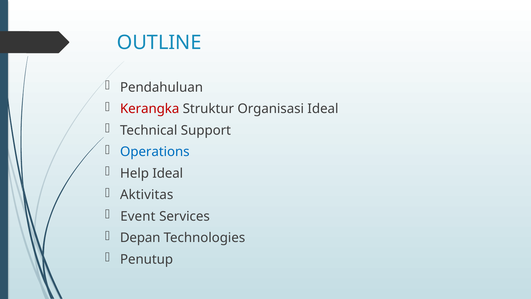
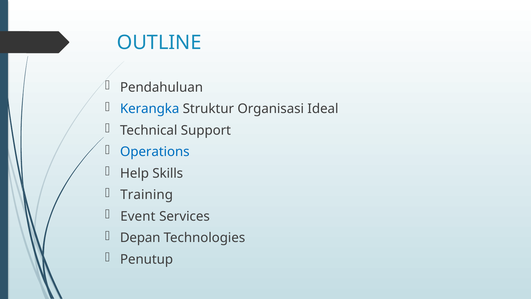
Kerangka colour: red -> blue (150, 109)
Help Ideal: Ideal -> Skills (168, 173)
Aktivitas: Aktivitas -> Training (147, 195)
